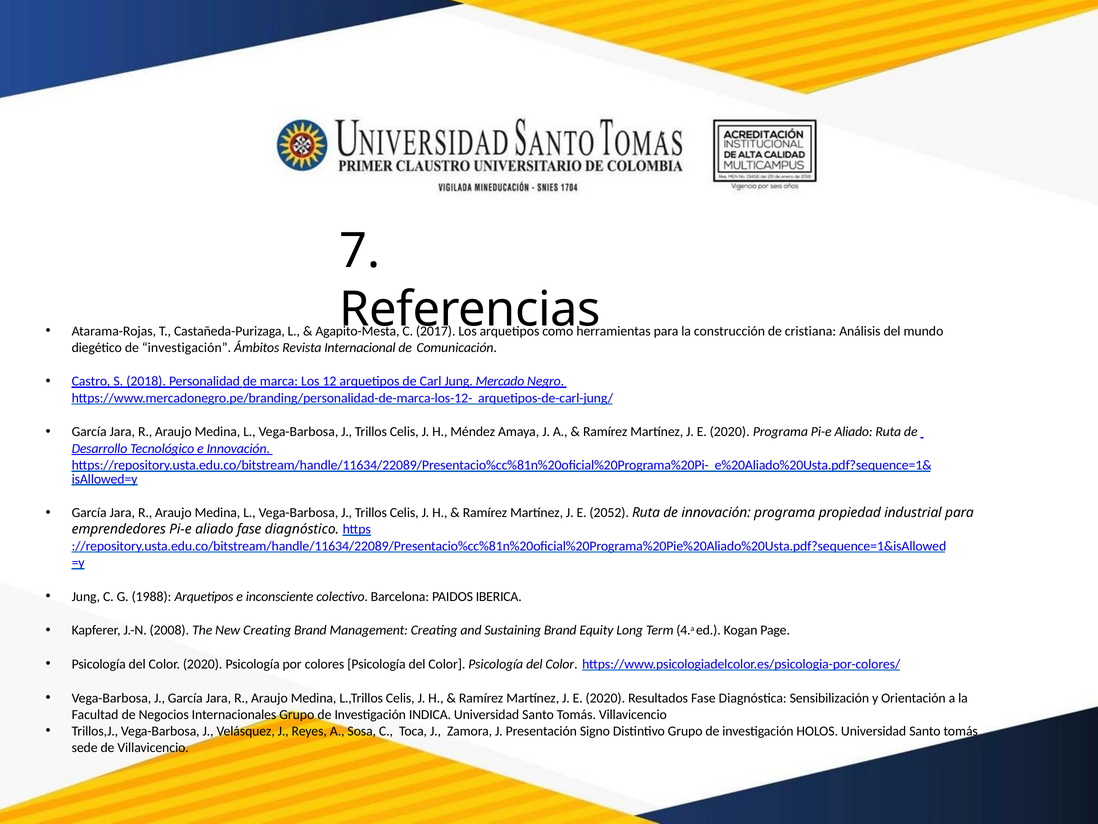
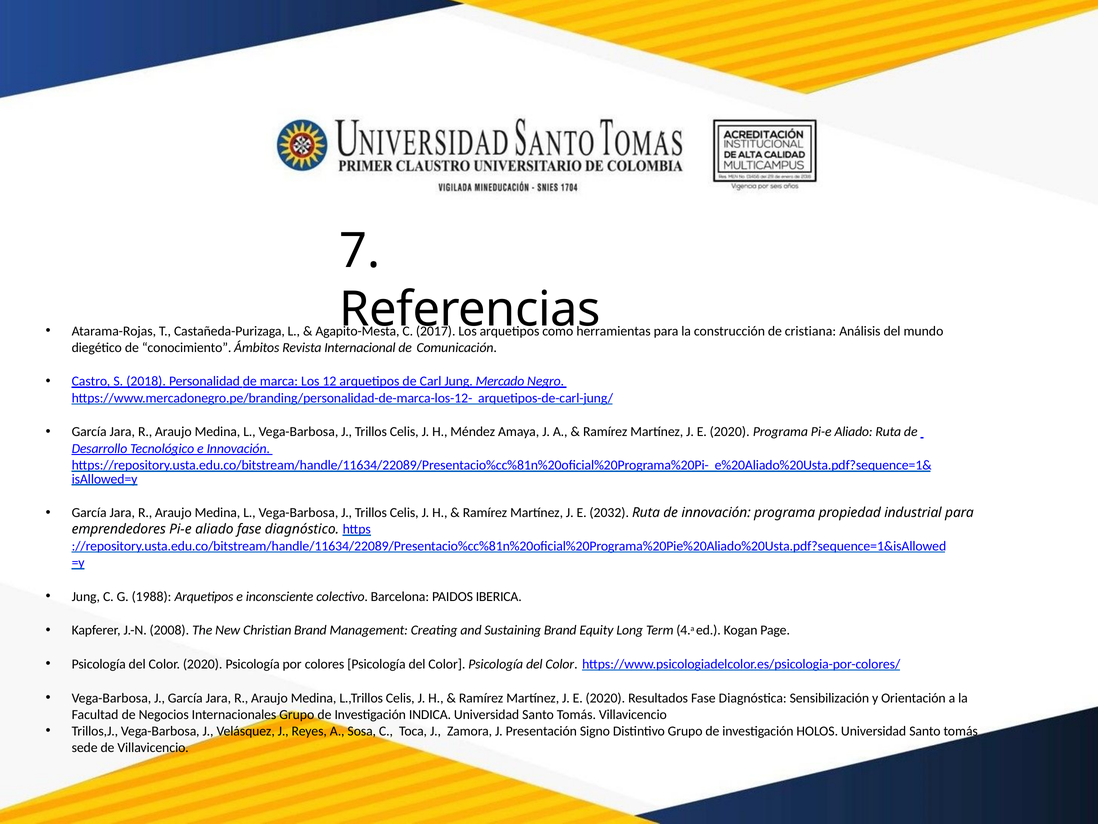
diegético de investigación: investigación -> conocimiento (187, 347)
2052: 2052 -> 2032 (609, 513)
New Creating: Creating -> Christian (267, 630)
